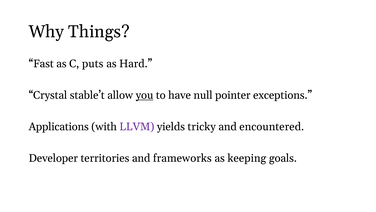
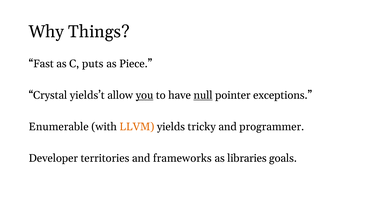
Hard: Hard -> Piece (136, 64)
stable’t: stable’t -> yields’t (87, 95)
null underline: none -> present (203, 95)
Applications: Applications -> Enumerable (59, 126)
LLVM colour: purple -> orange (137, 126)
encountered: encountered -> programmer (272, 126)
keeping: keeping -> libraries (247, 158)
